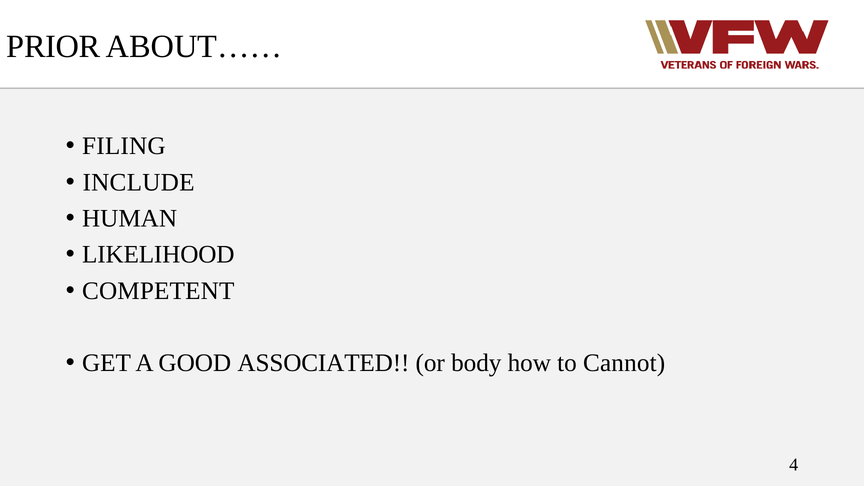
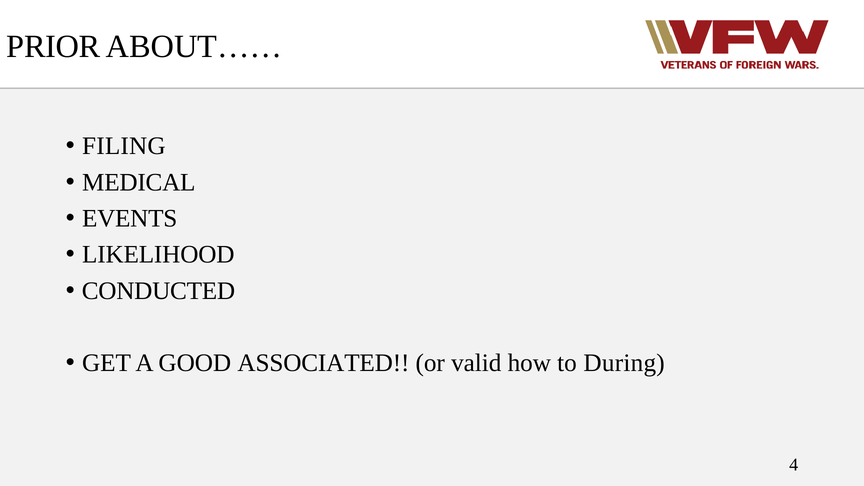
INCLUDE: INCLUDE -> MEDICAL (139, 182)
HUMAN: HUMAN -> EVENTS (130, 218)
COMPETENT: COMPETENT -> CONDUCTED (158, 291)
body: body -> valid (476, 363)
Cannot: Cannot -> During (624, 363)
